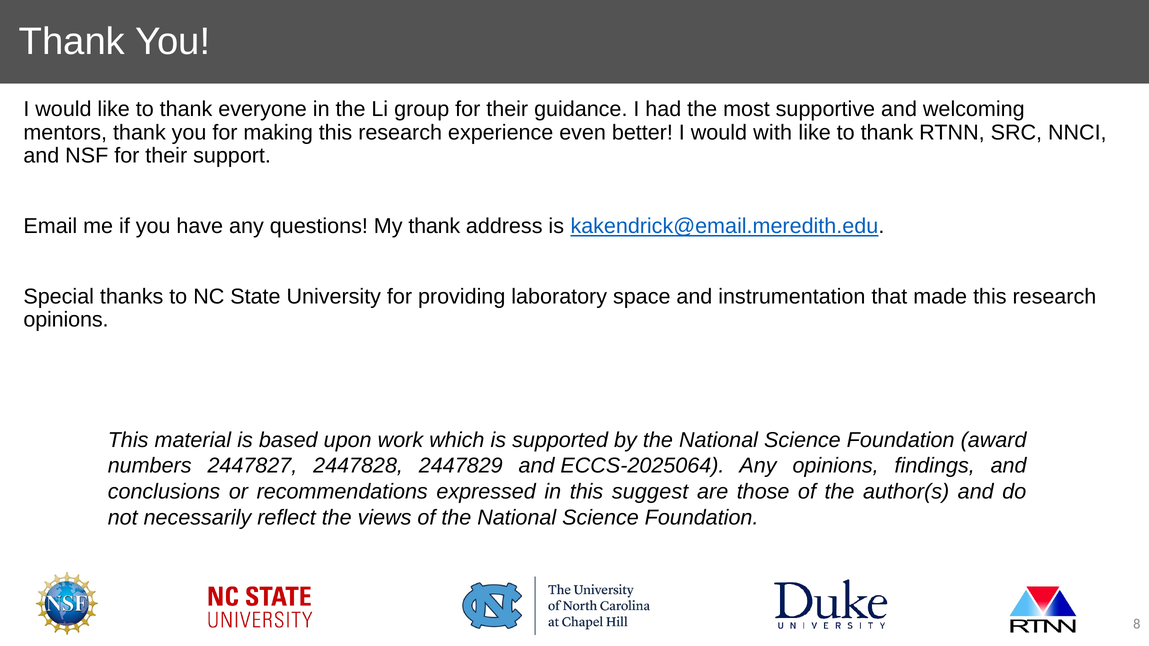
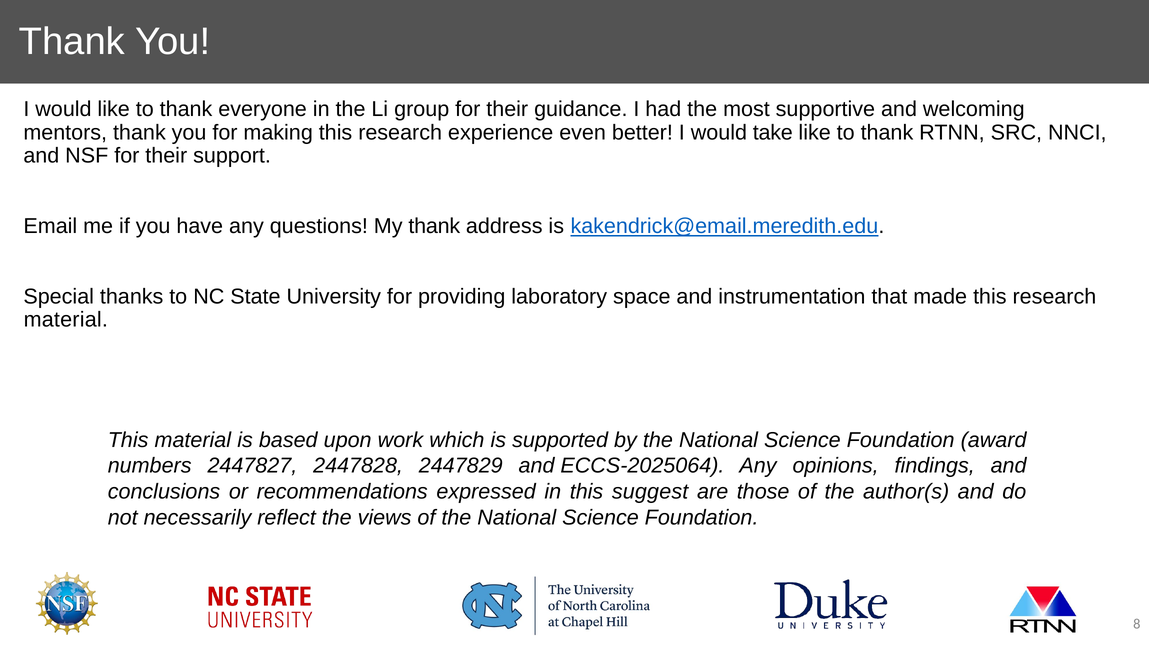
with: with -> take (773, 133)
opinions: opinions -> material (66, 320)
